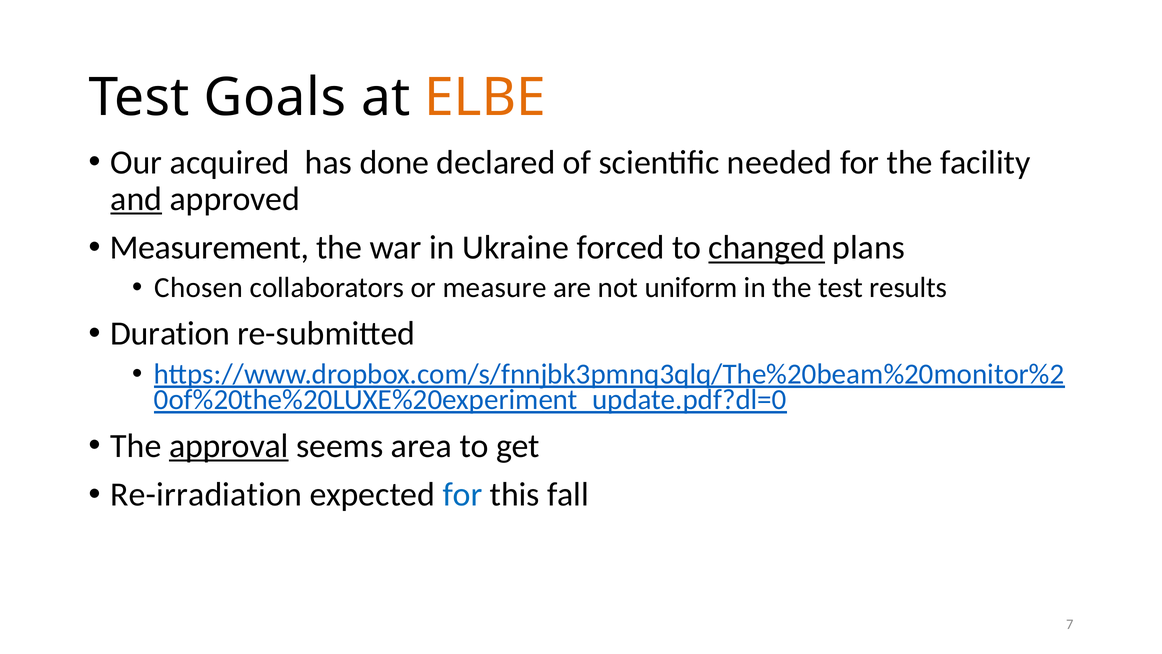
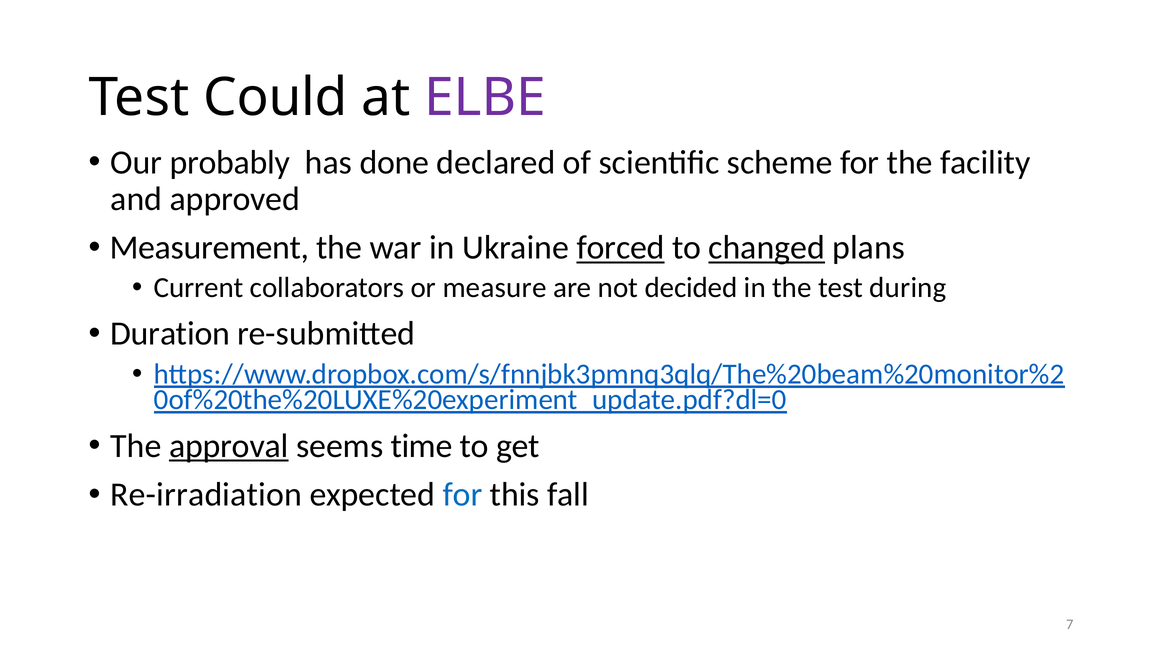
Goals: Goals -> Could (275, 98)
ELBE colour: orange -> purple (485, 98)
acquired: acquired -> probably (230, 162)
needed: needed -> scheme (780, 162)
and underline: present -> none (136, 199)
forced underline: none -> present (621, 248)
Chosen: Chosen -> Current (199, 288)
uniform: uniform -> decided (691, 288)
results: results -> during (908, 288)
area: area -> time (422, 446)
